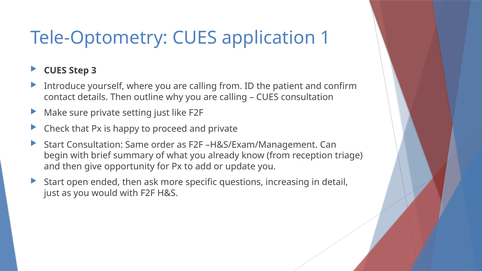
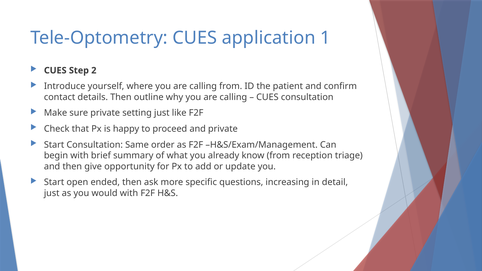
3: 3 -> 2 (94, 70)
